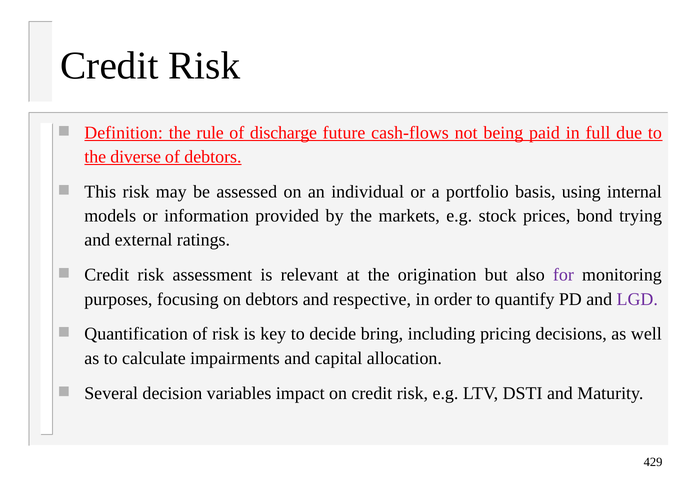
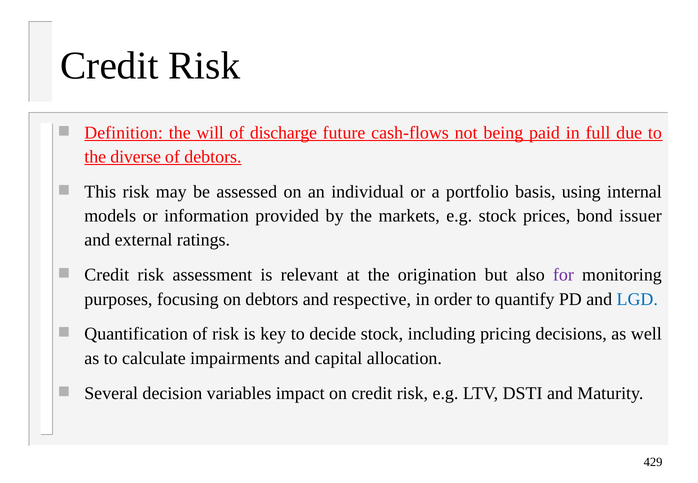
rule: rule -> will (210, 133)
trying: trying -> issuer (641, 216)
LGD colour: purple -> blue (637, 299)
decide bring: bring -> stock (382, 334)
